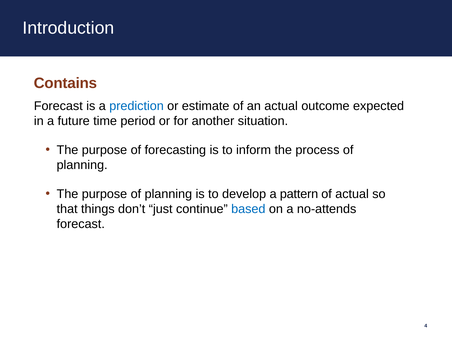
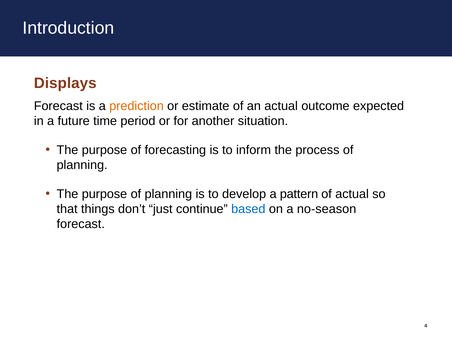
Contains: Contains -> Displays (65, 83)
prediction colour: blue -> orange (137, 106)
no-attends: no-attends -> no-season (327, 209)
